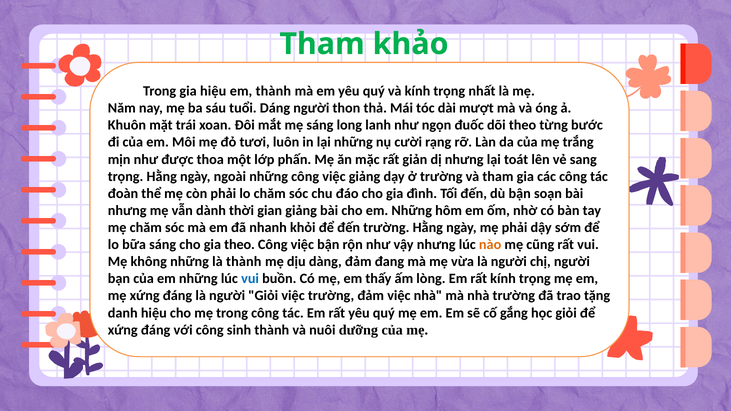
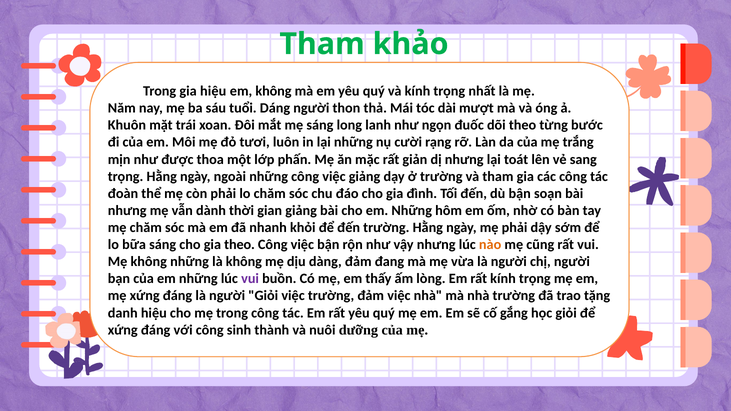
em thành: thành -> không (273, 91)
là thành: thành -> không (244, 262)
vui colour: blue -> purple (250, 279)
